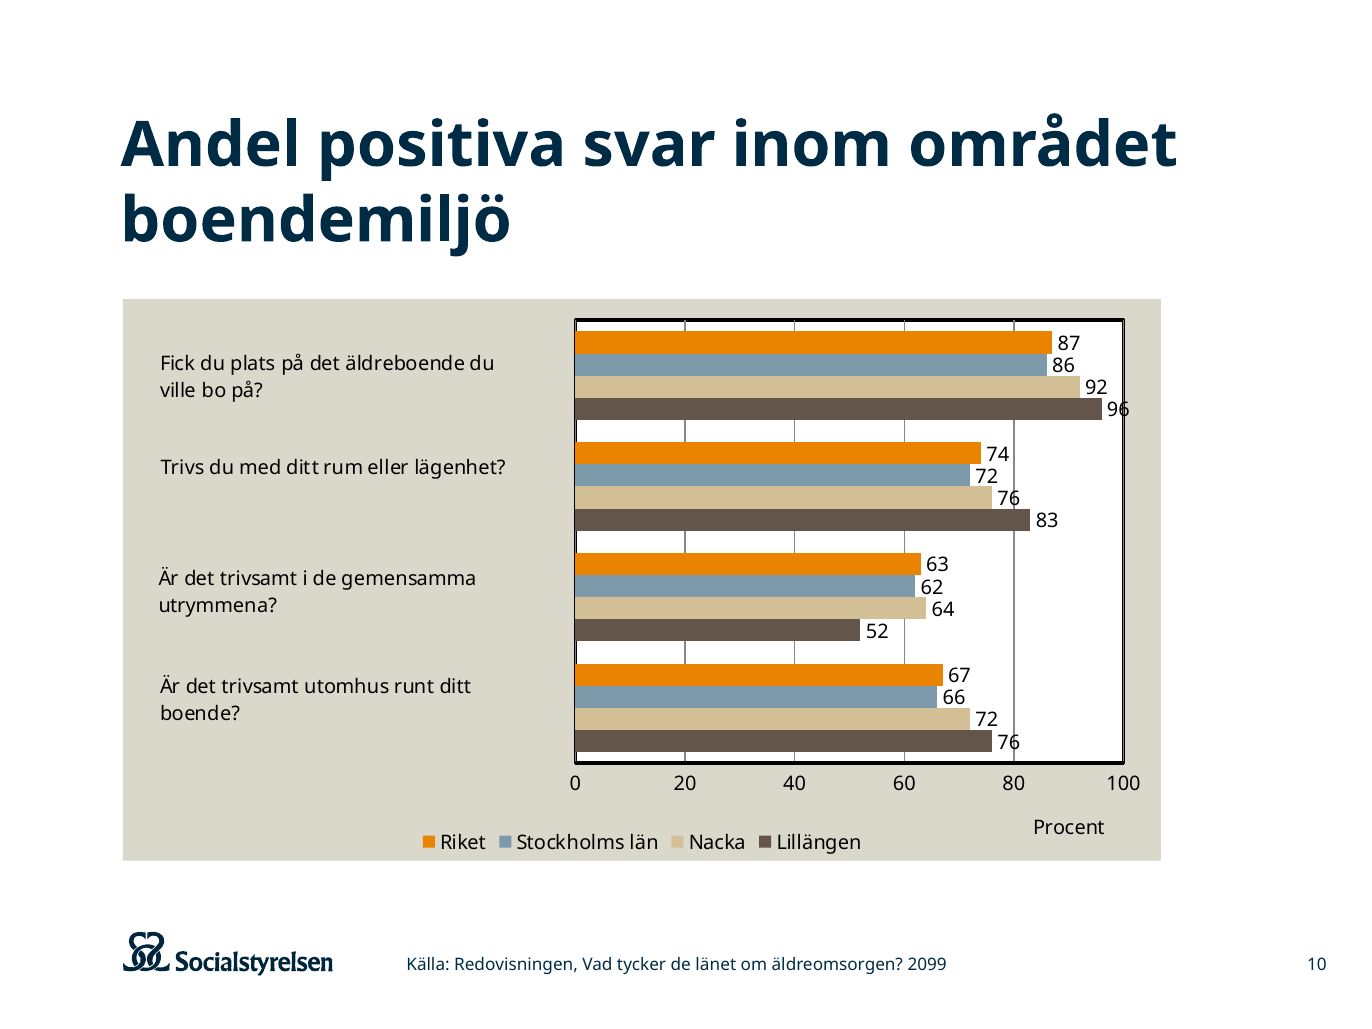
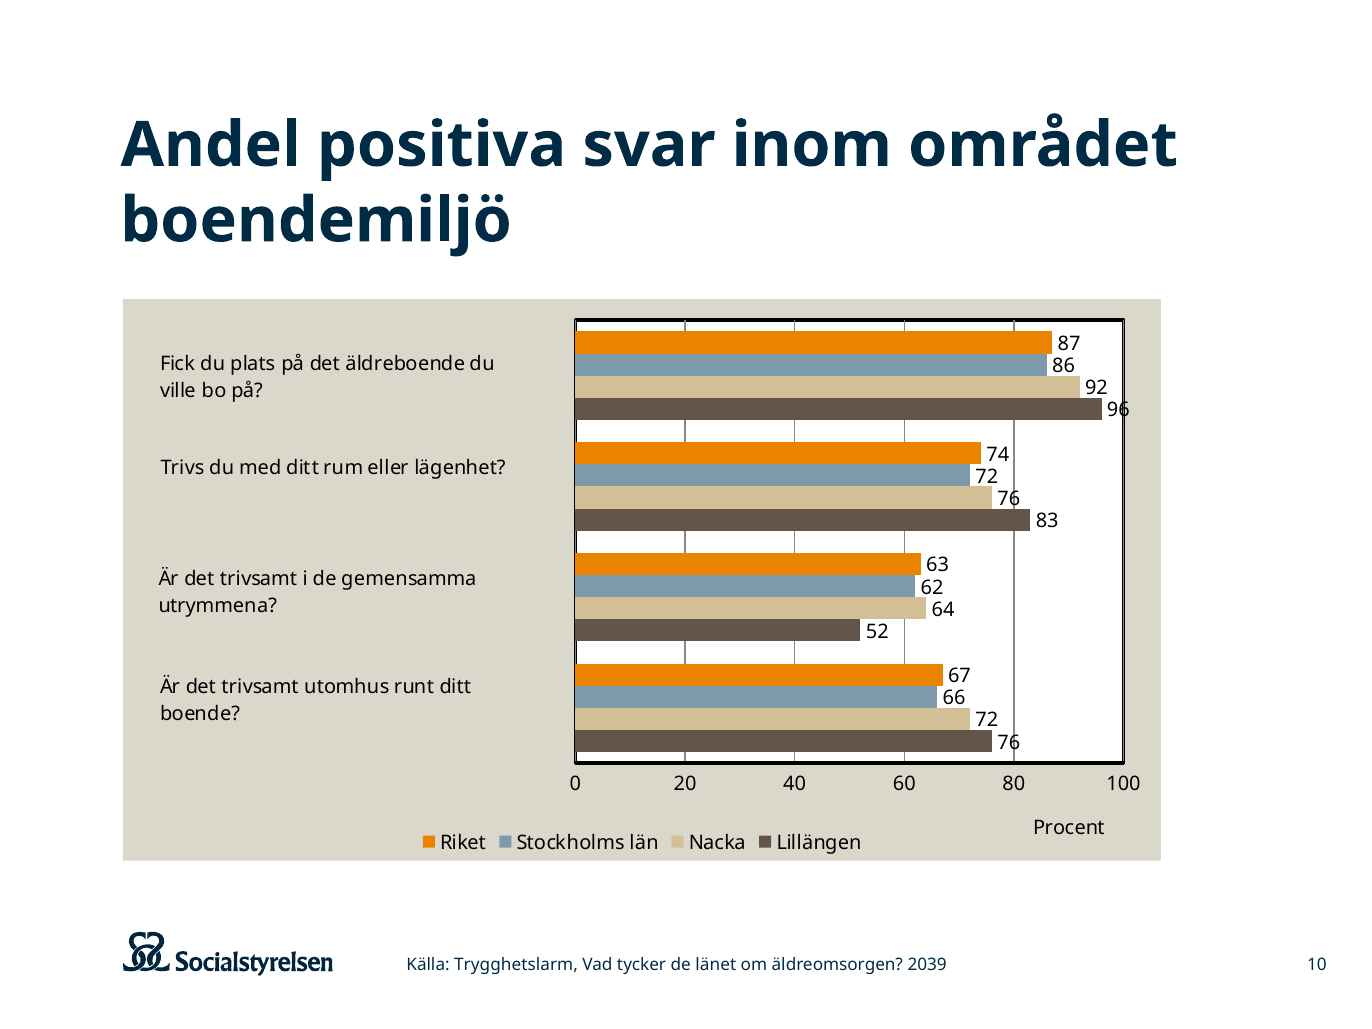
Redovisningen: Redovisningen -> Trygghetslarm (516, 965)
2099: 2099 -> 2039 (927, 965)
